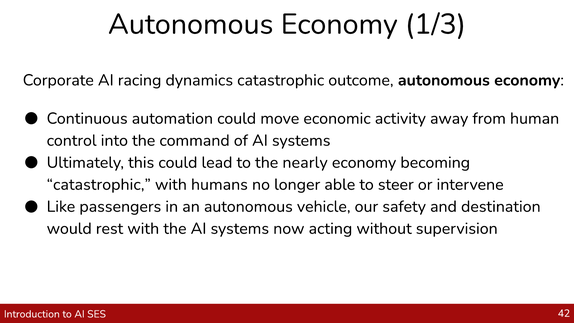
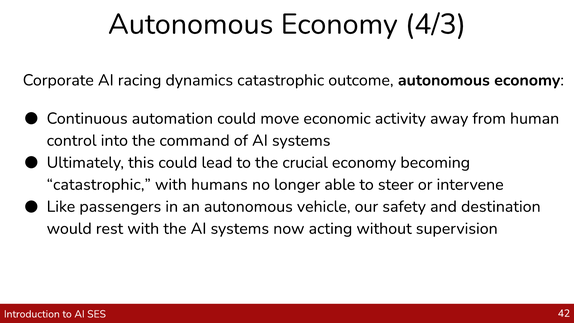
1/3: 1/3 -> 4/3 (435, 24)
nearly: nearly -> crucial (305, 162)
